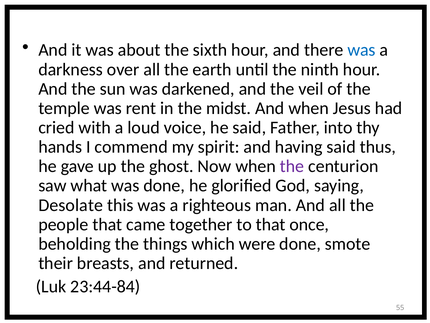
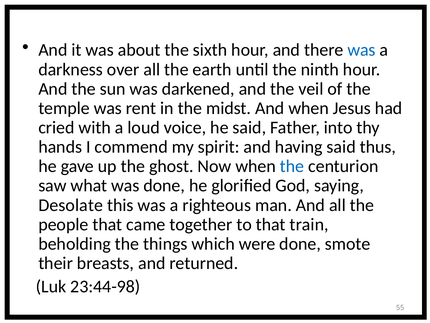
the colour: purple -> blue (292, 166)
once: once -> train (309, 224)
23:44-84: 23:44-84 -> 23:44-98 (105, 286)
